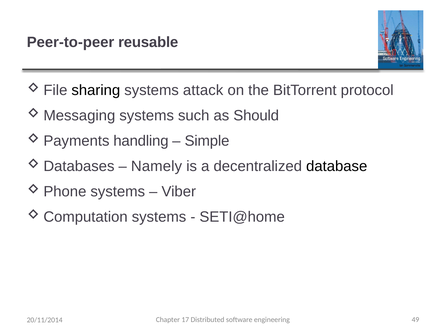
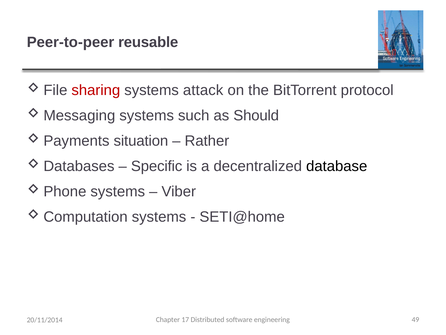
sharing colour: black -> red (96, 90)
handling: handling -> situation (141, 141)
Simple: Simple -> Rather (207, 141)
Namely: Namely -> Specific (157, 166)
